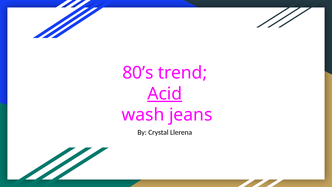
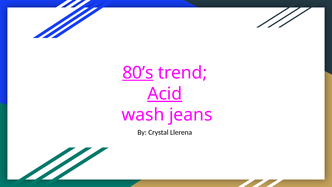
80’s underline: none -> present (138, 73)
